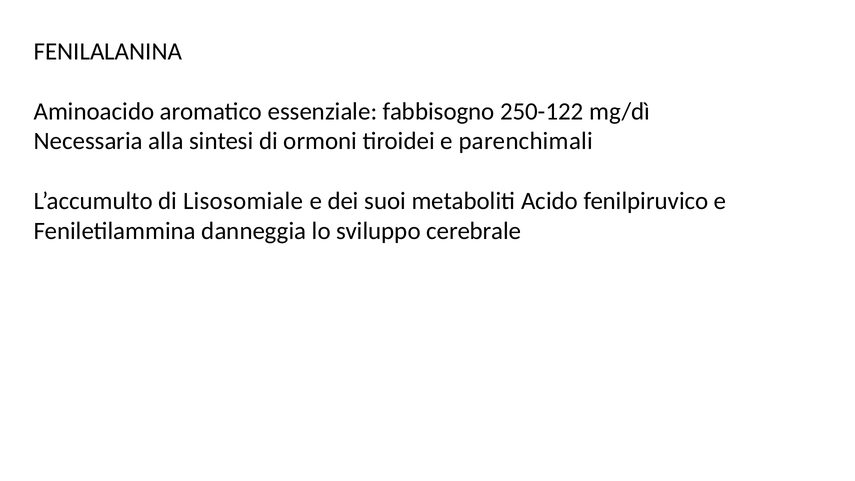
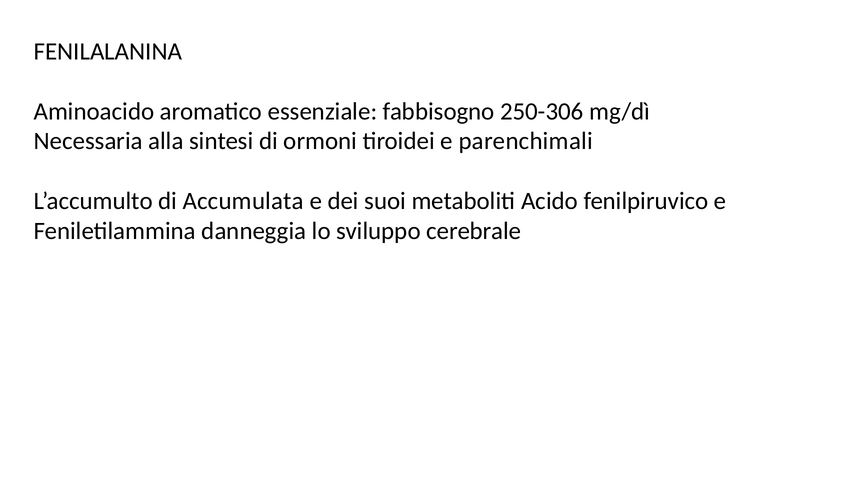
250-122: 250-122 -> 250-306 (542, 111)
Lisosomiale: Lisosomiale -> Accumulata (243, 201)
